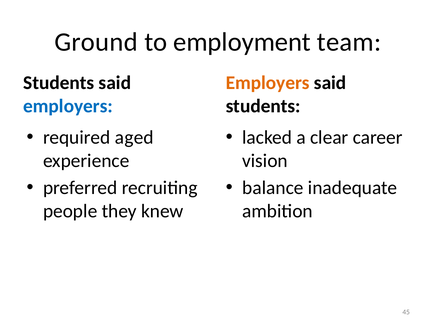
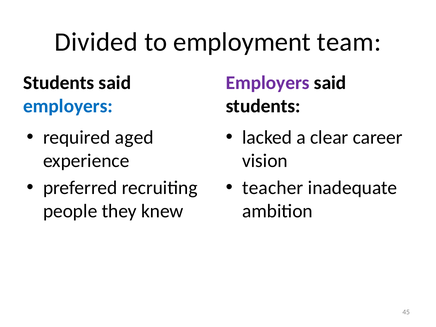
Ground: Ground -> Divided (96, 42)
Employers colour: orange -> purple (268, 83)
balance: balance -> teacher (273, 188)
